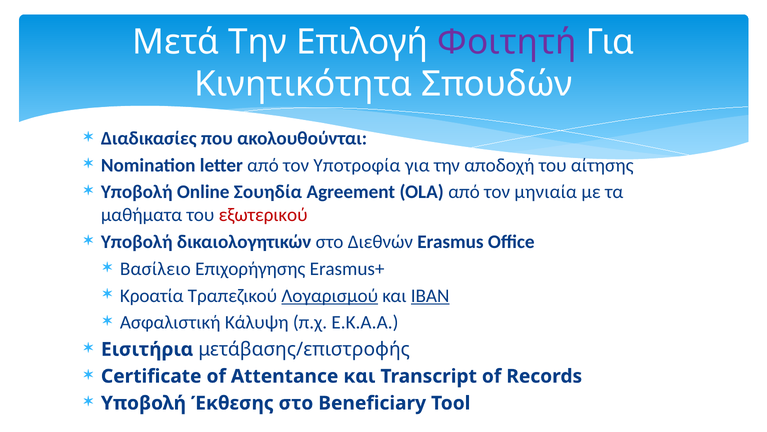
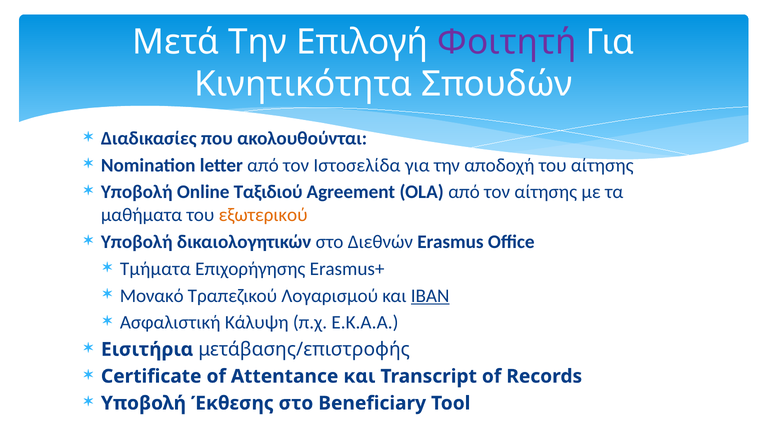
Υποτροφία: Υποτροφία -> Ιστοσελίδα (357, 165)
Σουηδία: Σουηδία -> Ταξιδιού (268, 192)
τον μηνιαία: μηνιαία -> αίτησης (546, 192)
εξωτερικού colour: red -> orange (263, 215)
Βασίλειο: Βασίλειο -> Τμήματα (155, 268)
Κροατία: Κροατία -> Μονακό (152, 295)
Λογαρισμού underline: present -> none (330, 295)
